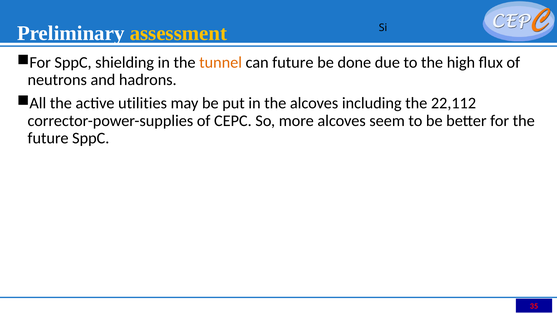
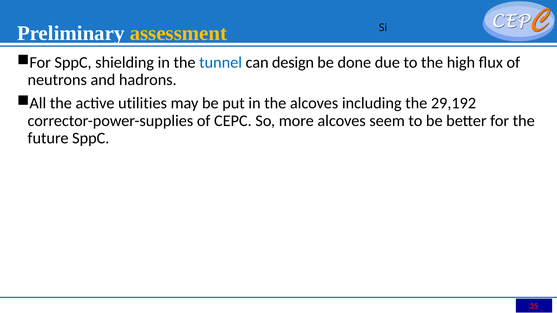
tunnel colour: orange -> blue (221, 62)
can future: future -> design (293, 62)
22,112: 22,112 -> 29,192 (453, 103)
